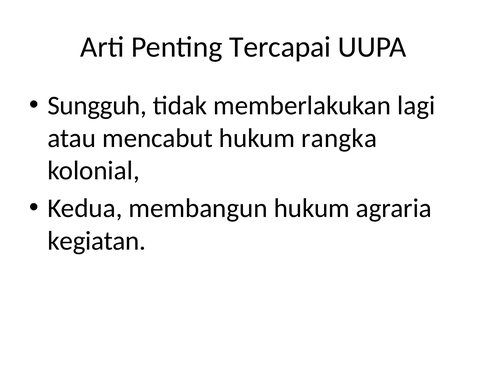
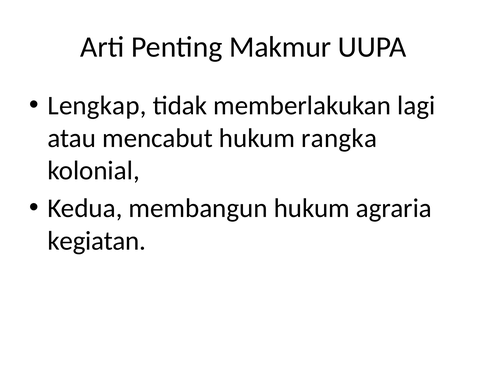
Tercapai: Tercapai -> Makmur (280, 47)
Sungguh: Sungguh -> Lengkap (97, 106)
